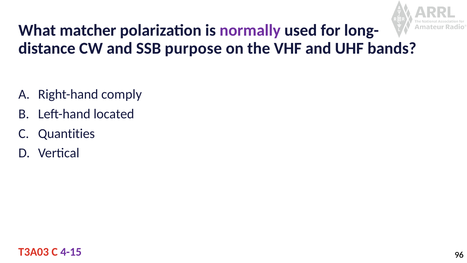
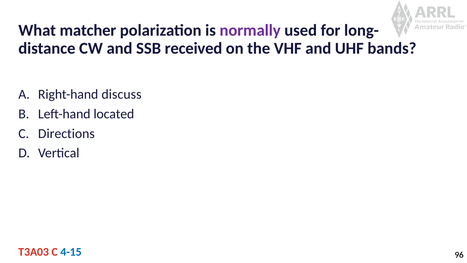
purpose: purpose -> received (193, 48)
comply: comply -> discuss (122, 94)
Quantities: Quantities -> Directions (66, 133)
4-15 colour: purple -> blue (71, 252)
